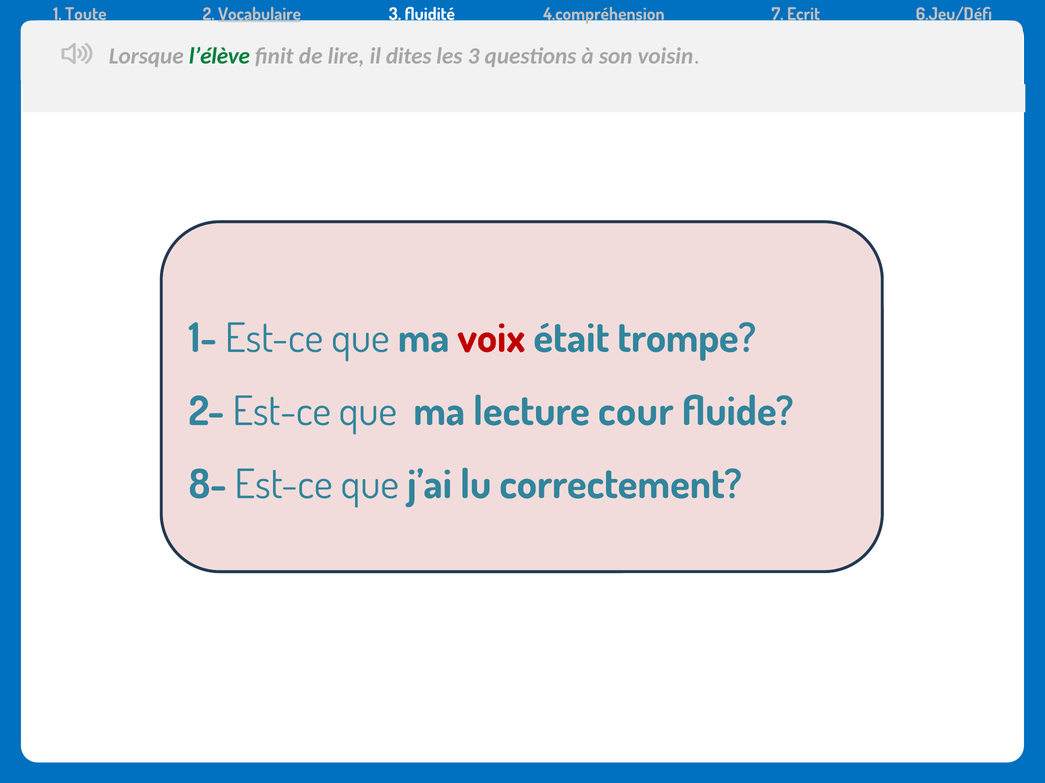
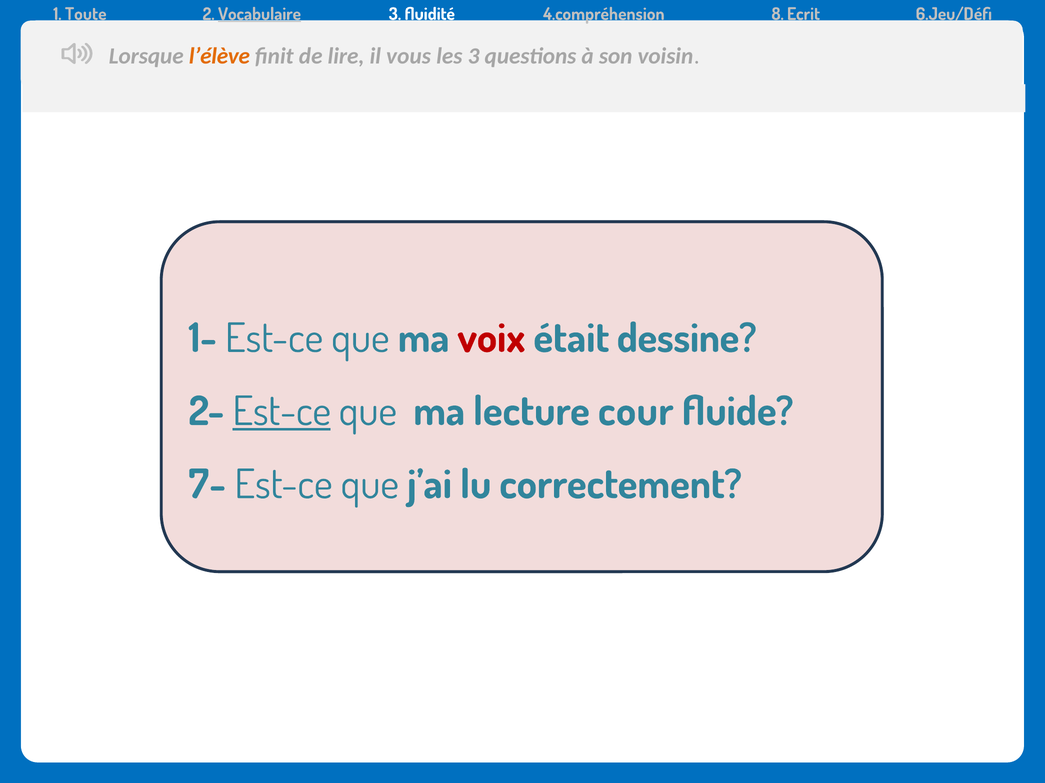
7: 7 -> 8 (778, 14)
l’élève colour: green -> orange (219, 56)
dites: dites -> vous (409, 56)
trompe: trompe -> dessine (687, 339)
Est-ce underline: none -> present (282, 412)
8-: 8- -> 7- (207, 485)
